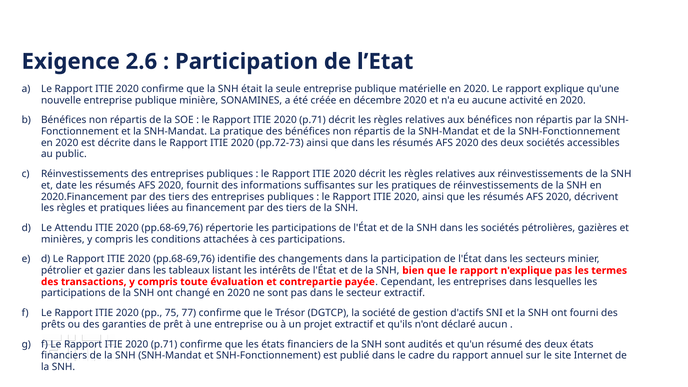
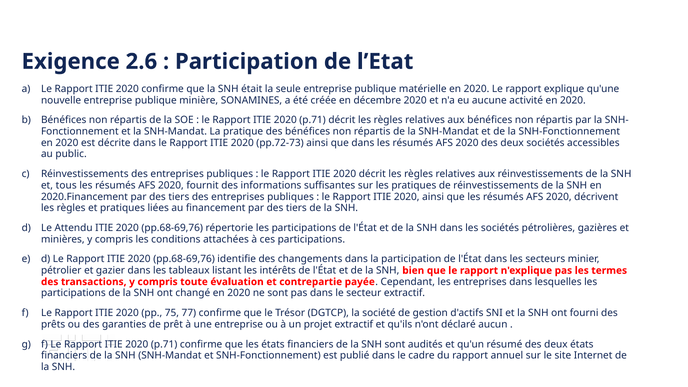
date: date -> tous (66, 185)
